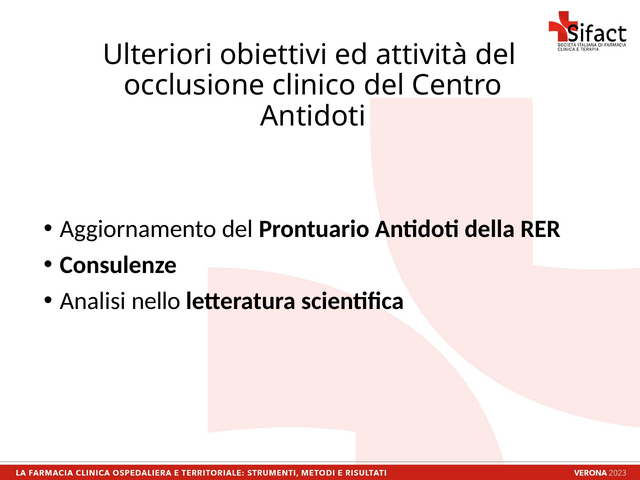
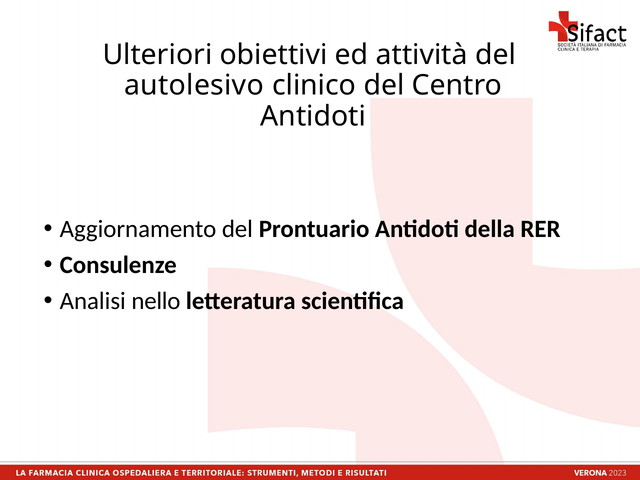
occlusione: occlusione -> autolesivo (194, 86)
